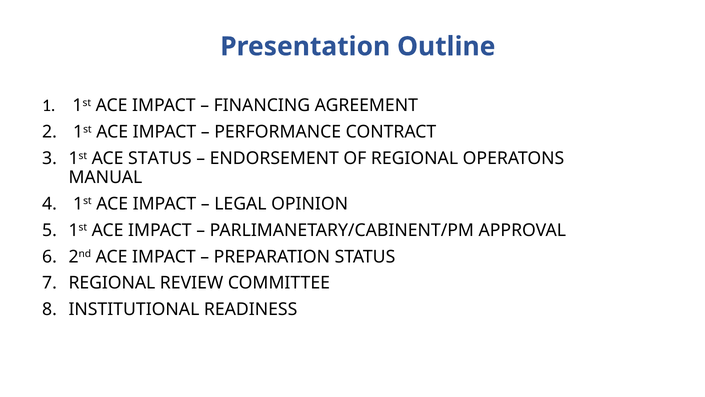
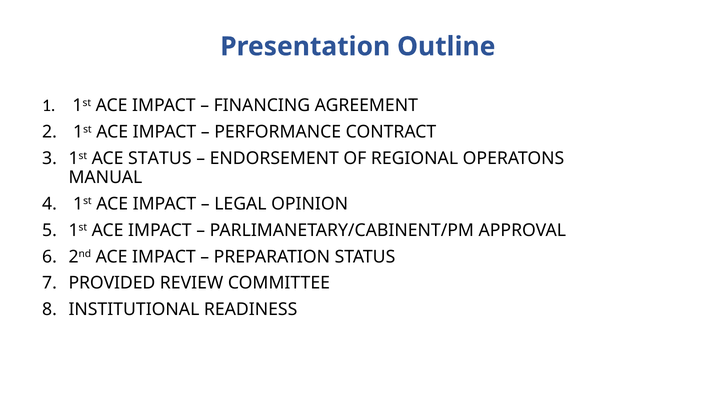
REGIONAL: REGIONAL -> PROVIDED (112, 283)
